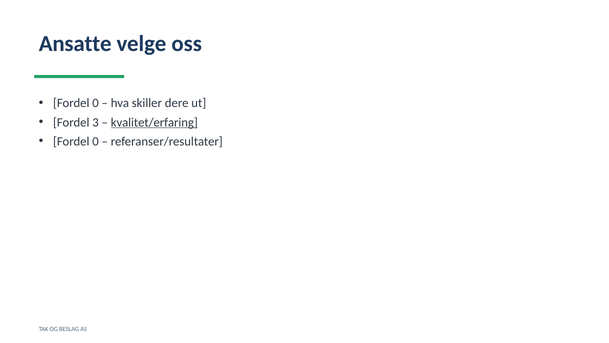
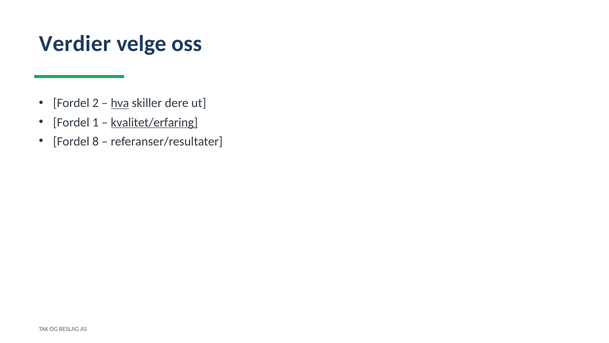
Ansatte: Ansatte -> Verdier (75, 43)
0: 0 -> 2 (95, 103)
hva underline: none -> present (120, 103)
3: 3 -> 1 (95, 122)
0: 0 -> 8 (95, 141)
